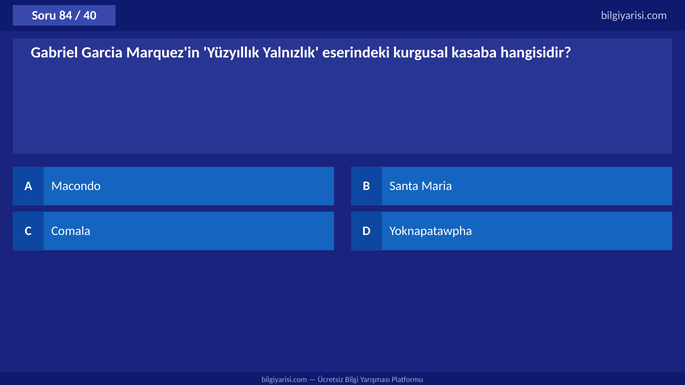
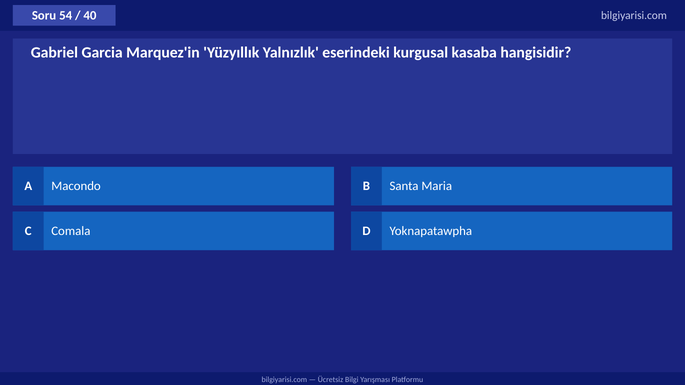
84: 84 -> 54 (66, 16)
